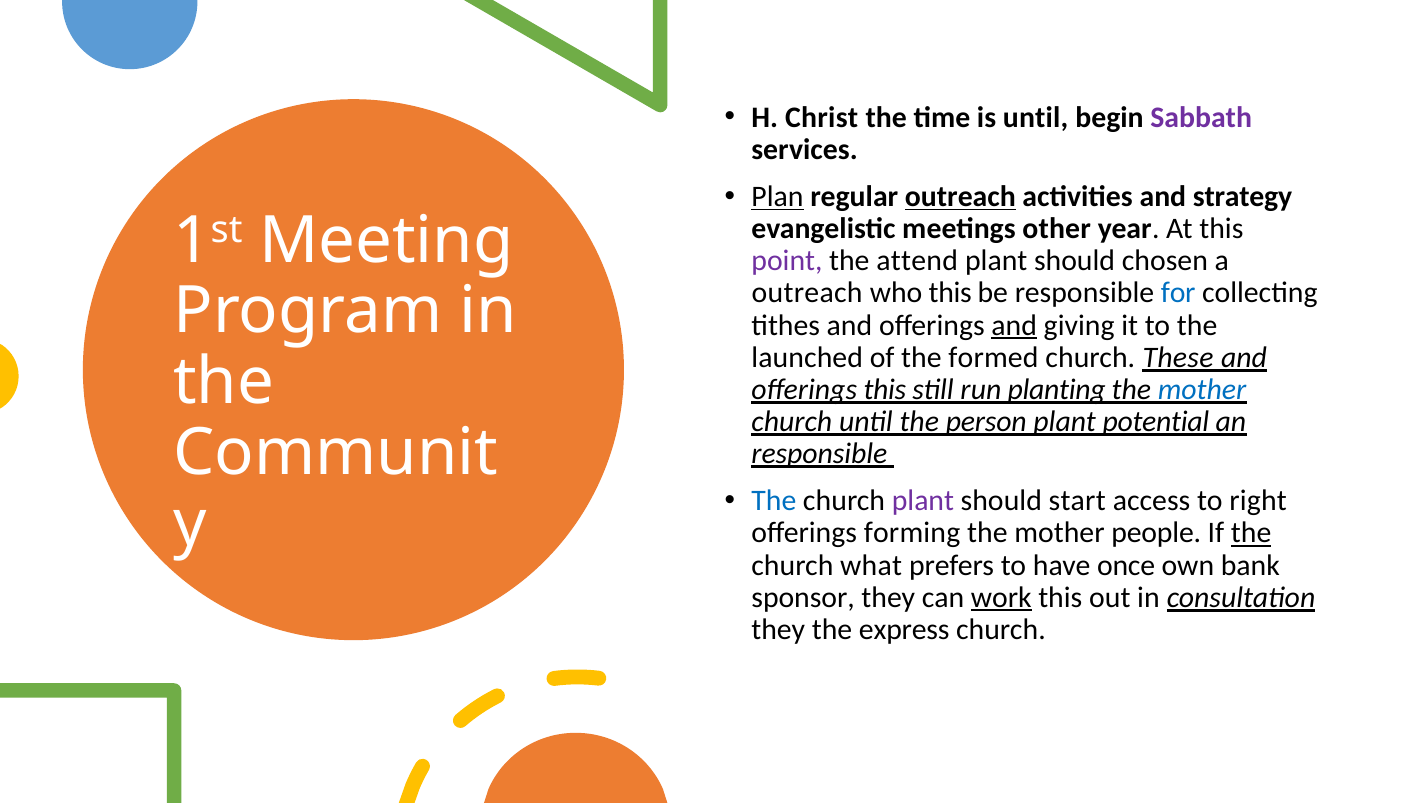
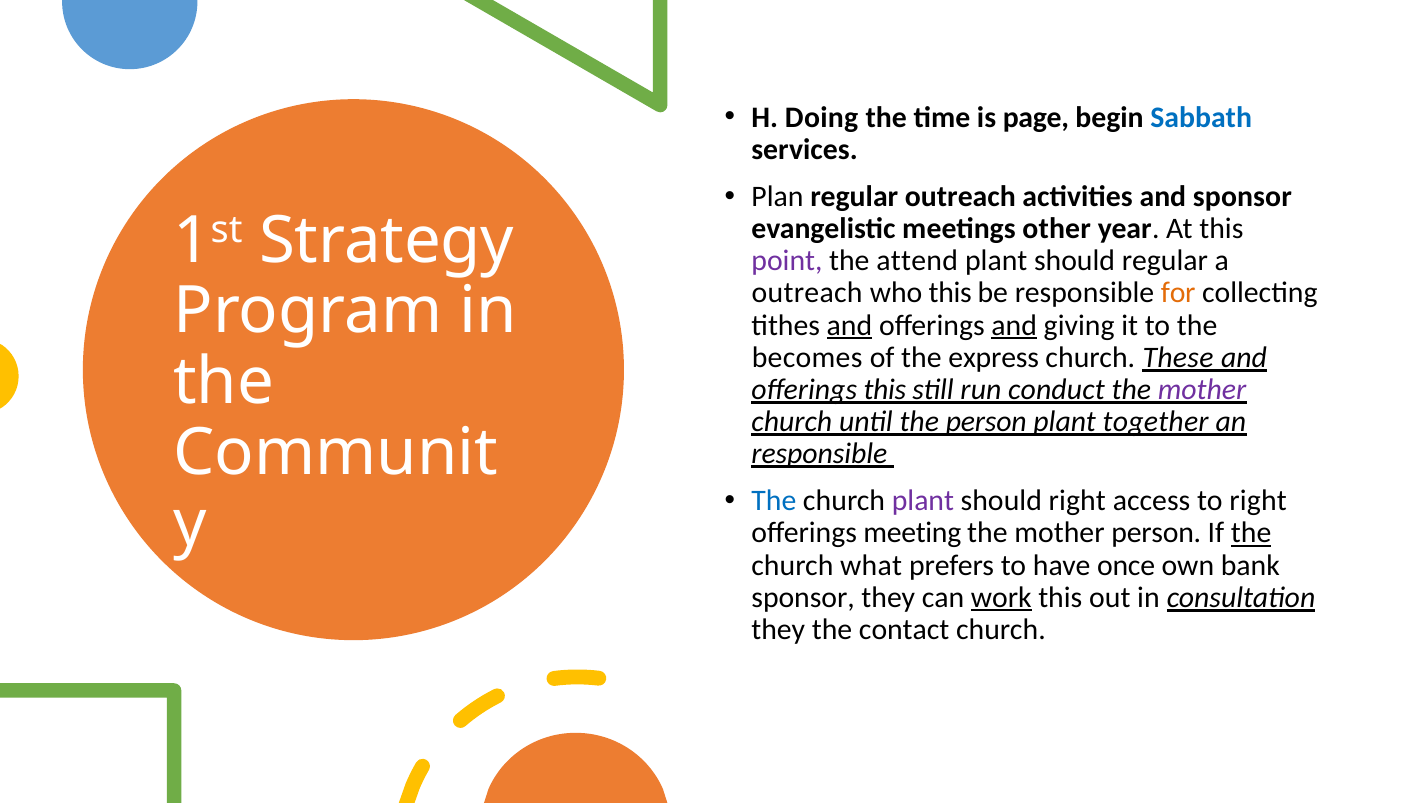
Christ: Christ -> Doing (822, 117)
is until: until -> page (1036, 117)
Sabbath colour: purple -> blue (1201, 117)
Plan underline: present -> none (777, 197)
outreach underline: present -> none (960, 197)
and strategy: strategy -> sponsor (1242, 197)
Meeting: Meeting -> Strategy (387, 241)
should chosen: chosen -> regular (1165, 261)
for colour: blue -> orange (1178, 293)
and underline: none -> present (849, 325)
launched: launched -> becomes (807, 358)
formed: formed -> express (994, 358)
planting: planting -> conduct (1056, 390)
mother colour: blue -> purple (1202, 390)
potential: potential -> together (1156, 422)
should start: start -> right (1077, 501)
forming: forming -> meeting (912, 533)
mother people: people -> person (1156, 533)
express: express -> contact (904, 630)
